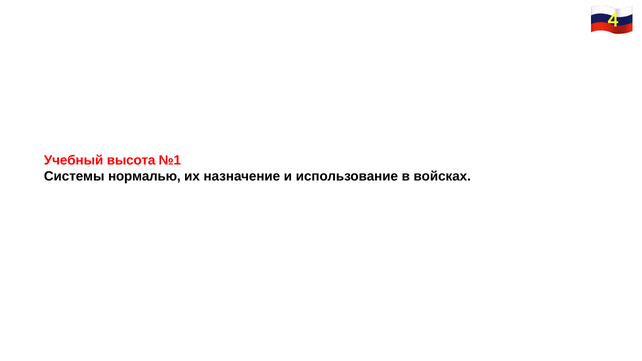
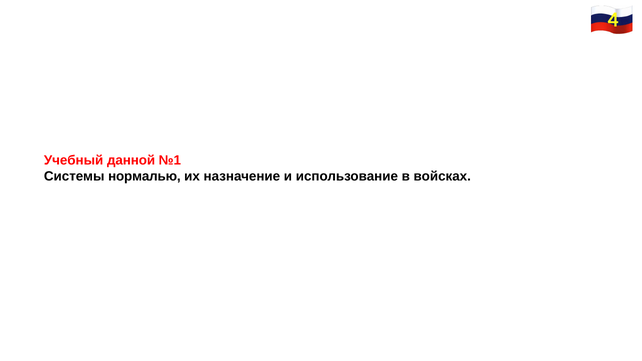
высота: высота -> данной (131, 160)
